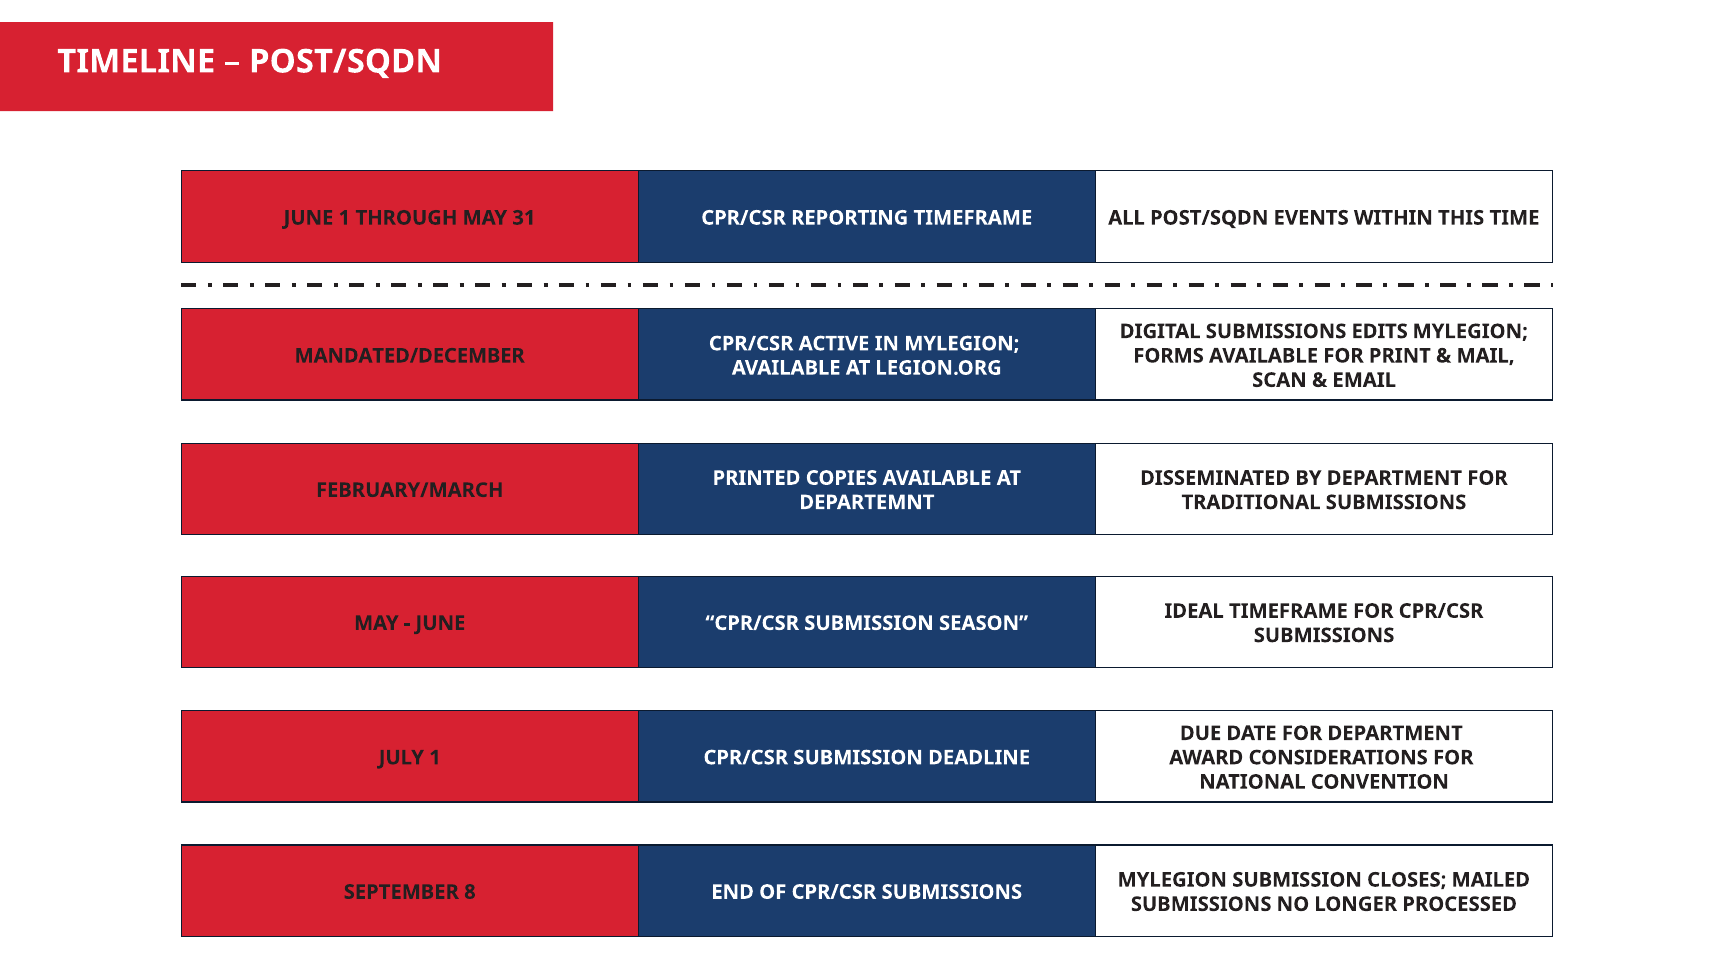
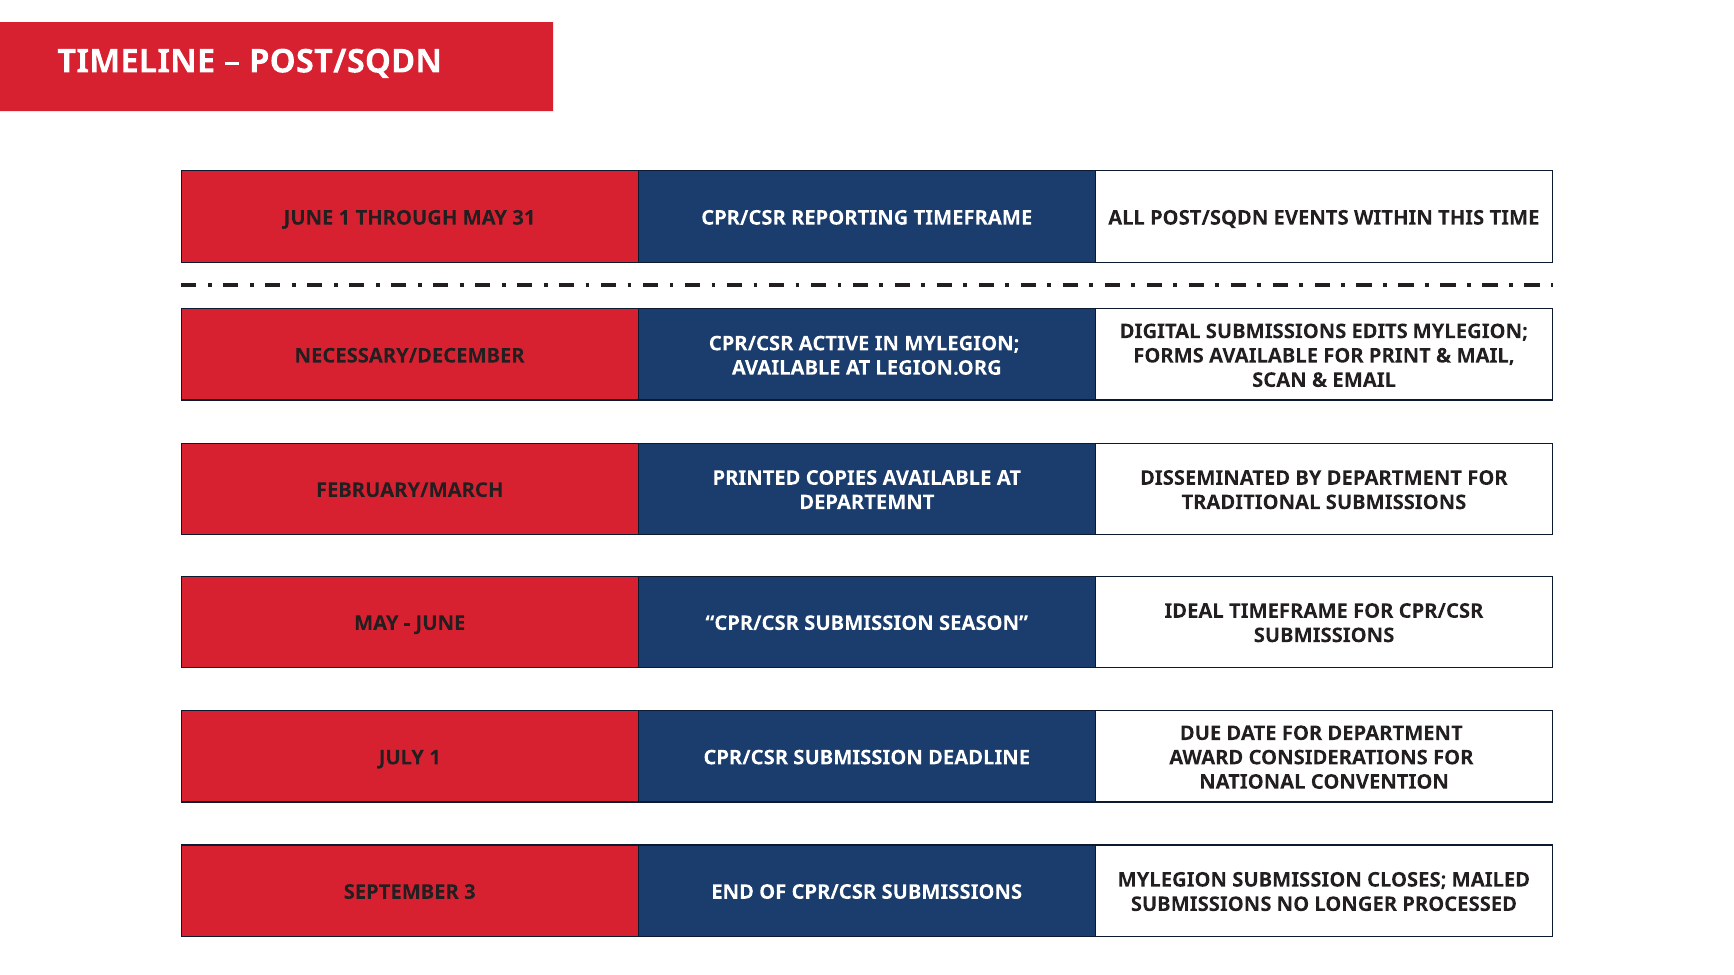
MANDATED/DECEMBER: MANDATED/DECEMBER -> NECESSARY/DECEMBER (410, 356)
8: 8 -> 3 (470, 892)
